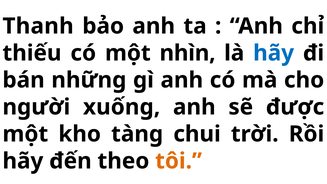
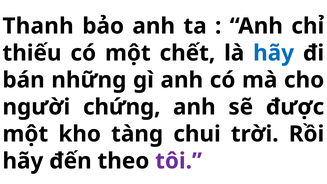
nhìn: nhìn -> chết (187, 53)
xuống: xuống -> chứng (122, 107)
tôi colour: orange -> purple (179, 161)
